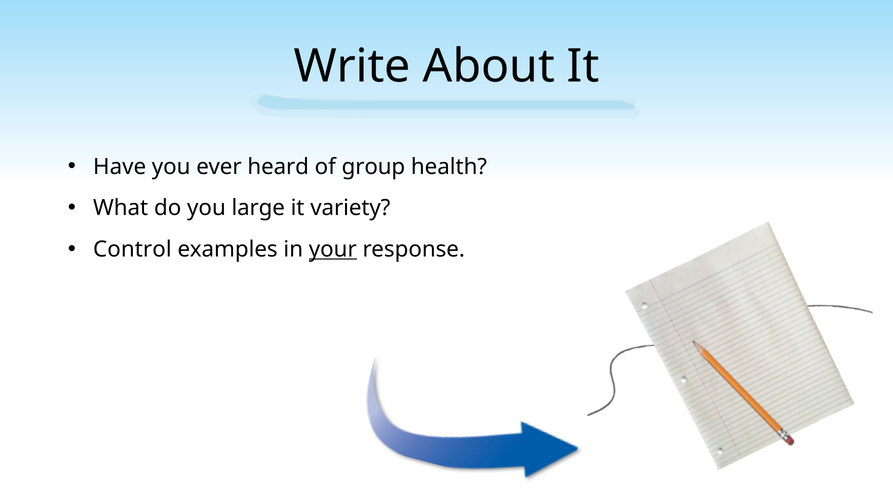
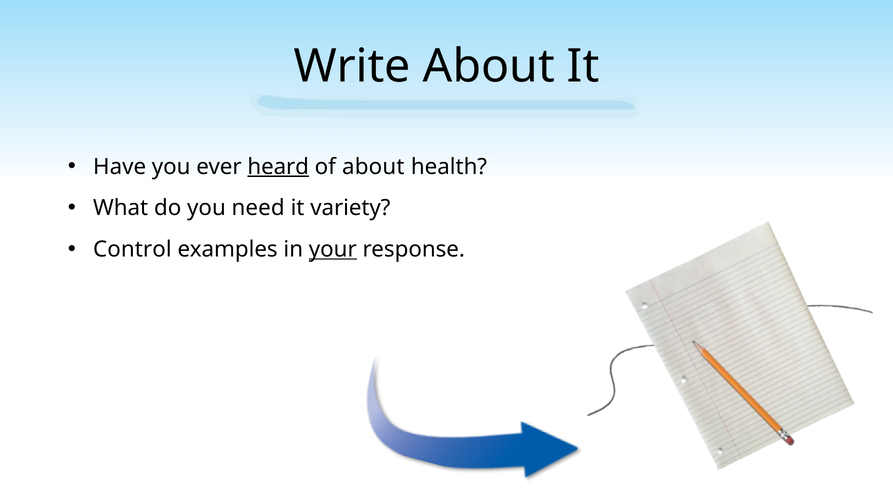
heard underline: none -> present (278, 167)
of group: group -> about (373, 167)
large: large -> need (258, 208)
